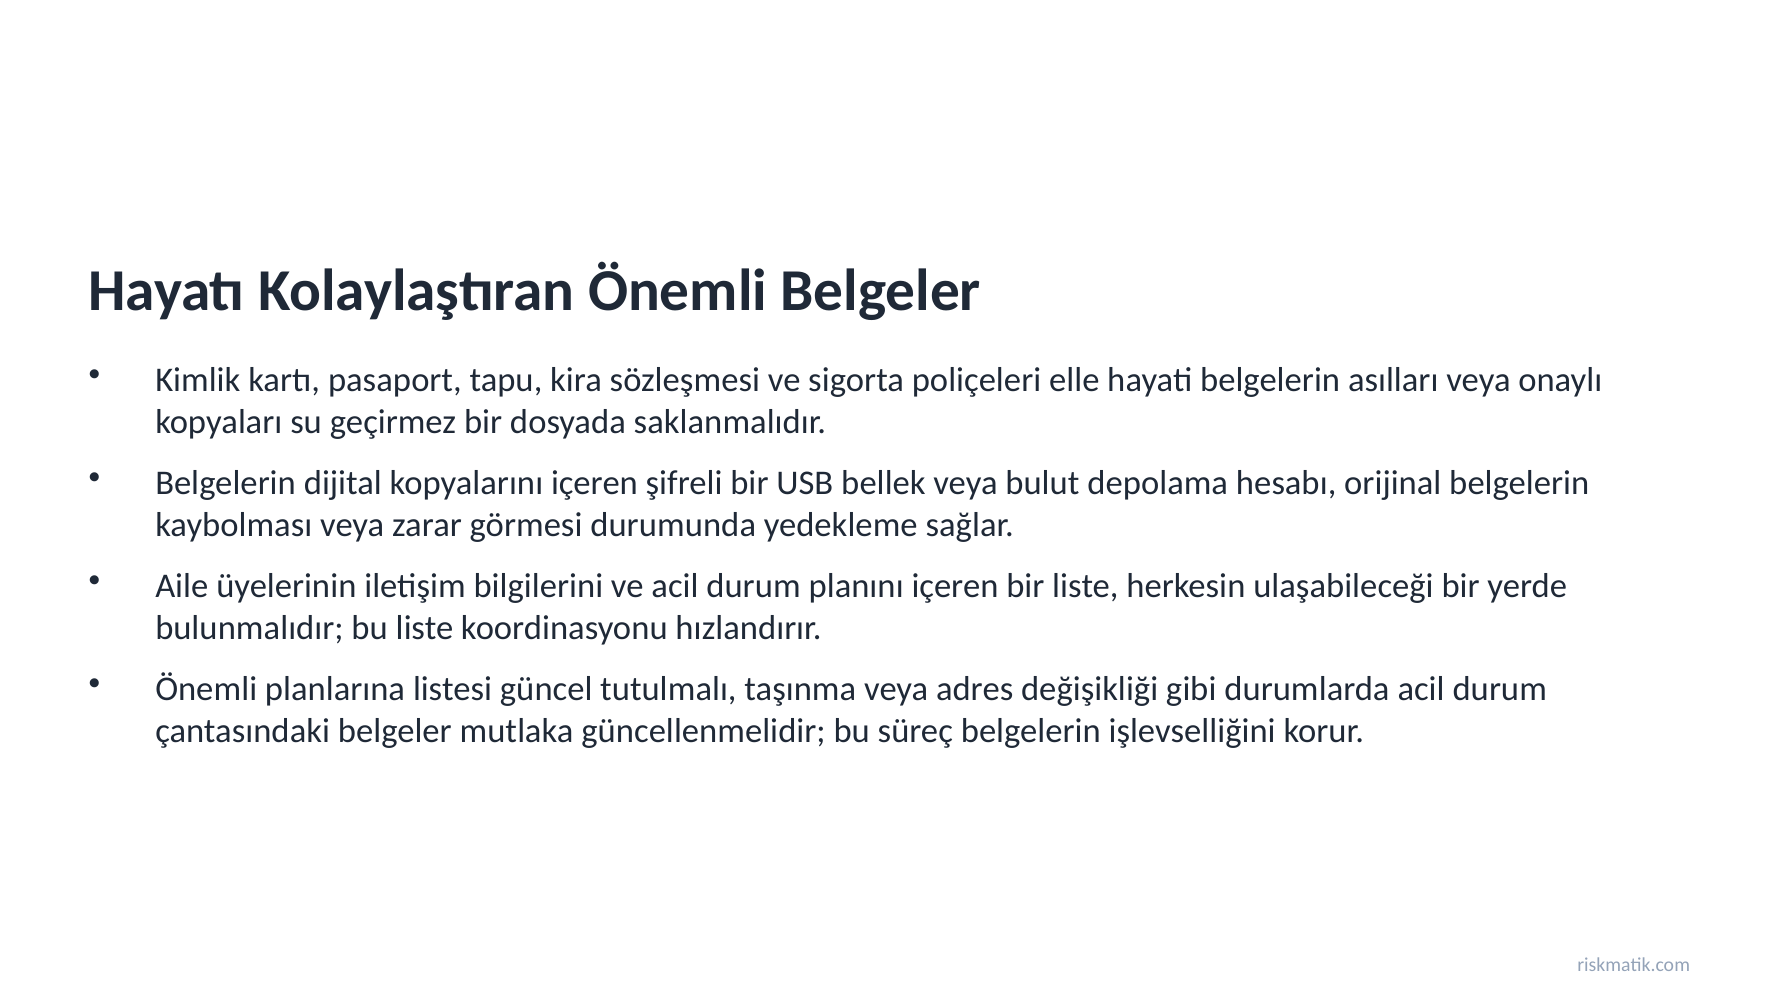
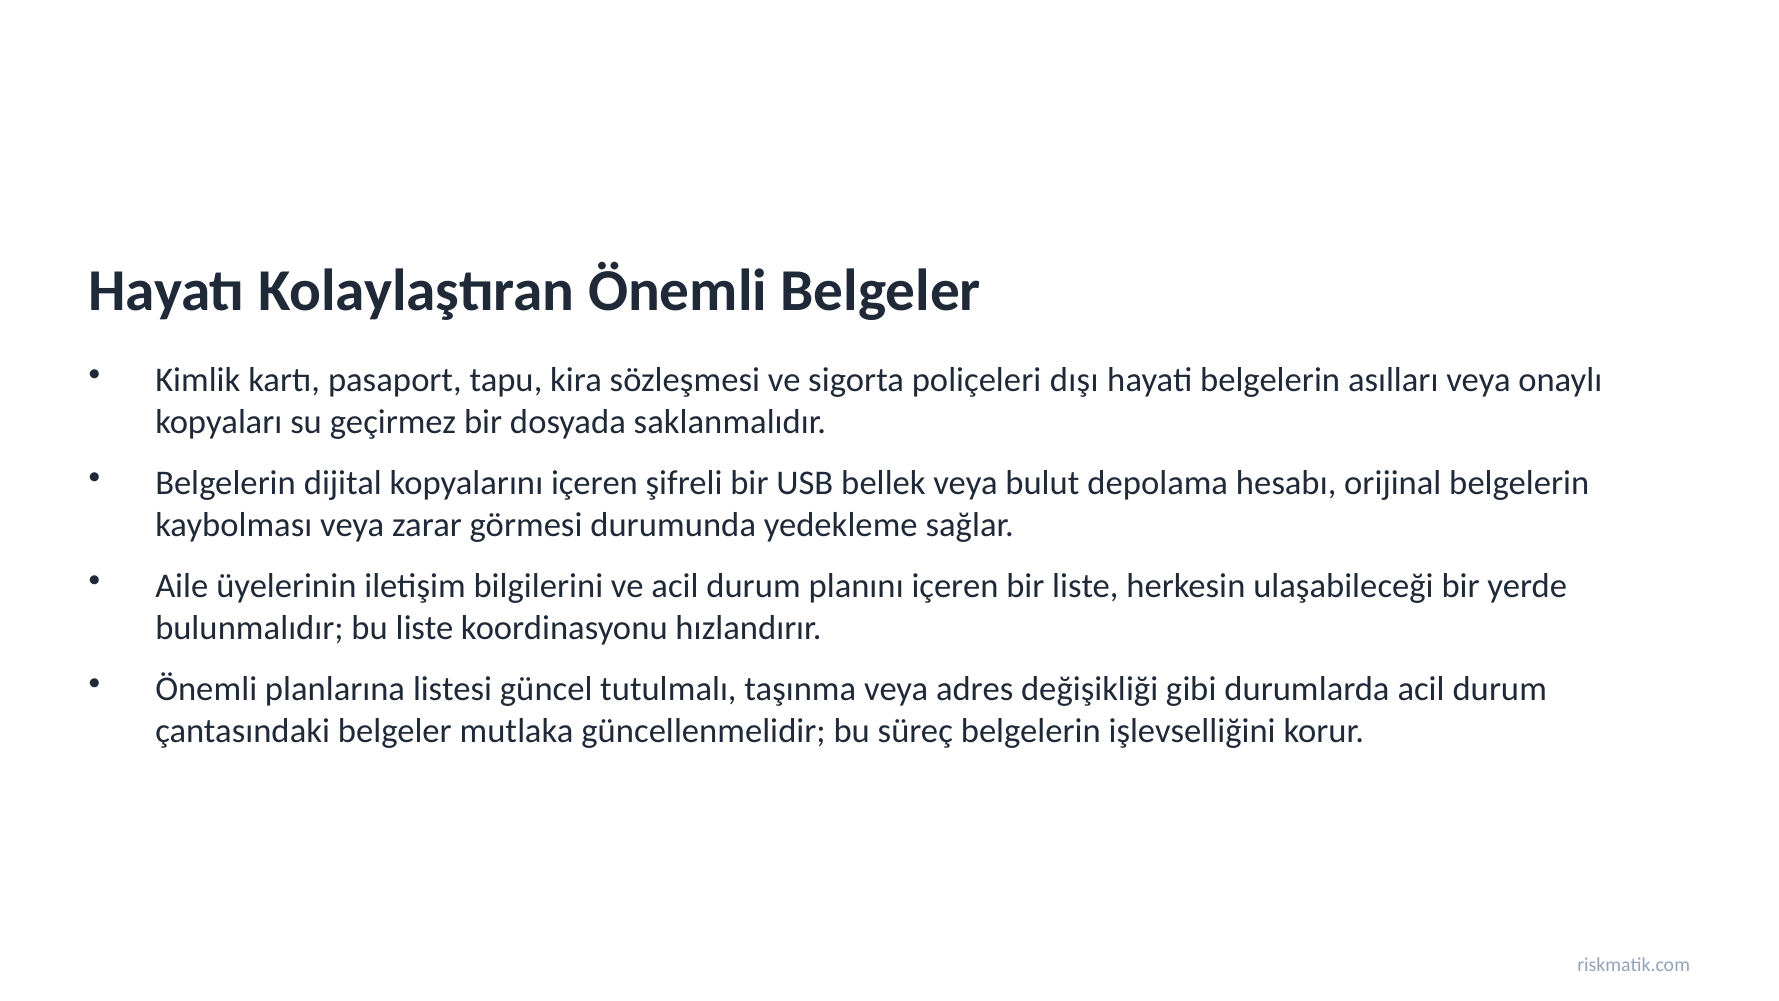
elle: elle -> dışı (1074, 380)
